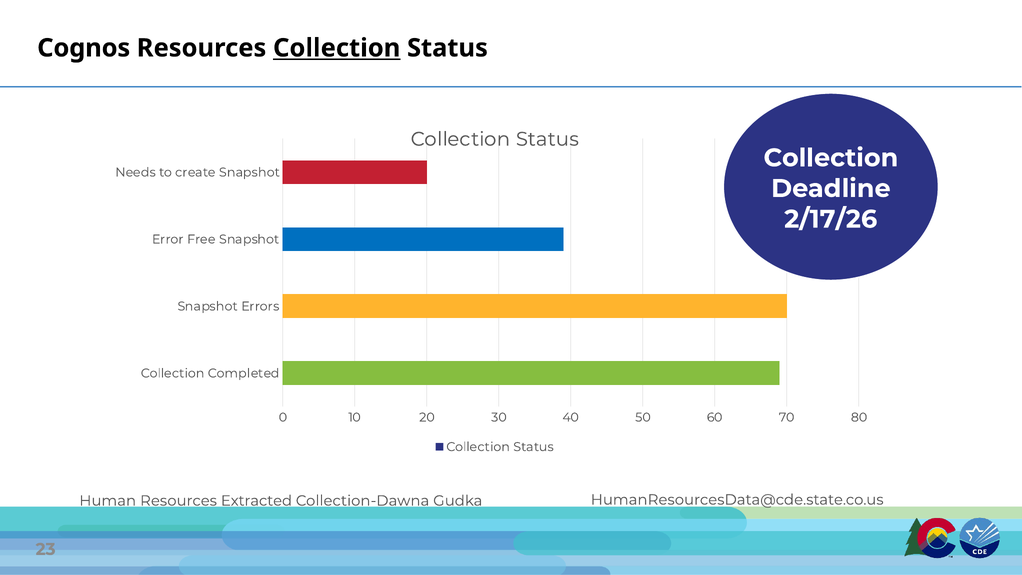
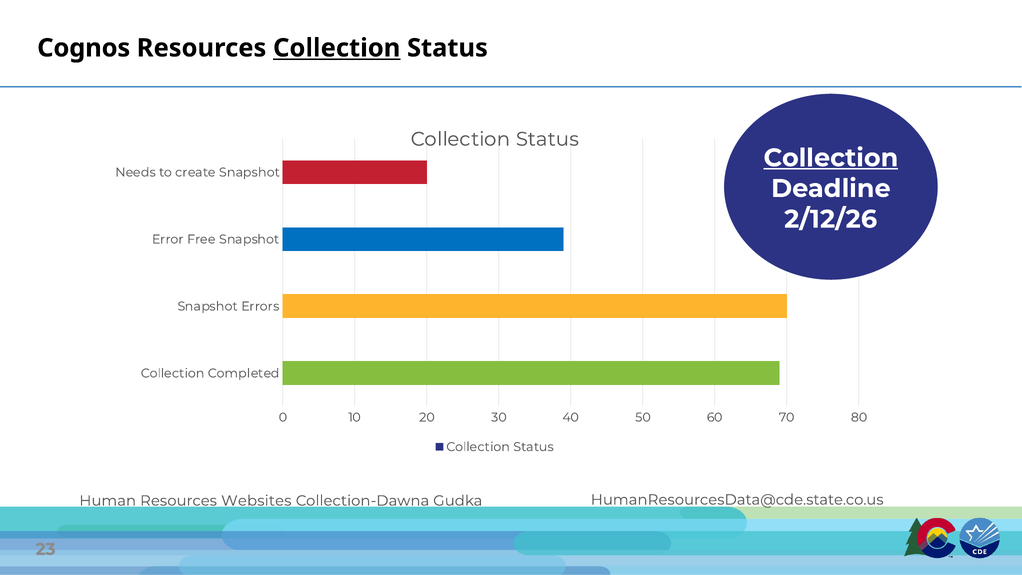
Collection underline: none -> present (831, 158)
2/17/26: 2/17/26 -> 2/12/26 (831, 219)
Extracted: Extracted -> Websites (256, 501)
